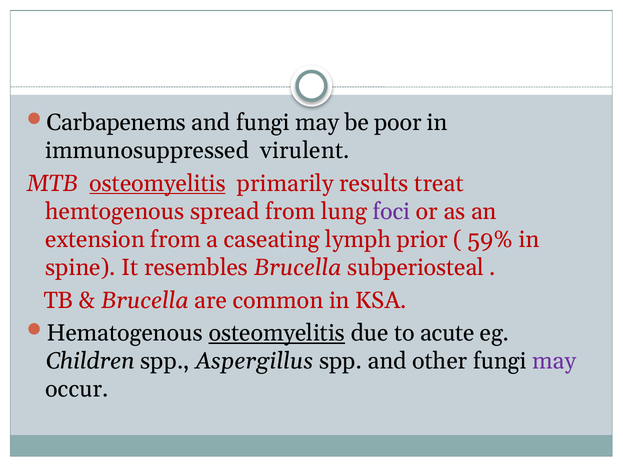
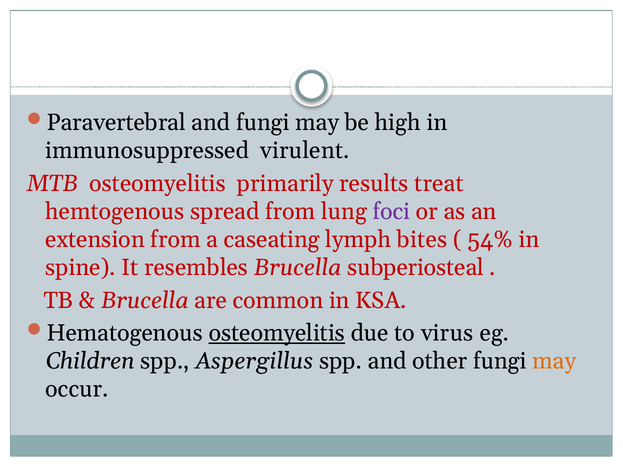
Carbapenems: Carbapenems -> Paravertebral (116, 123)
poor: poor -> high (398, 123)
osteomyelitis underline: present -> none (158, 184)
prior: prior -> bites (422, 240)
59%: 59% -> 54% (490, 240)
acute: acute -> virus (447, 333)
may colour: purple -> orange (554, 361)
